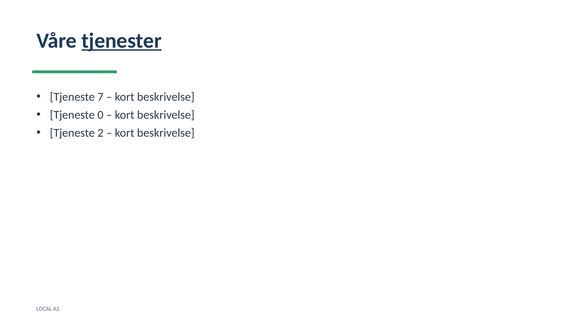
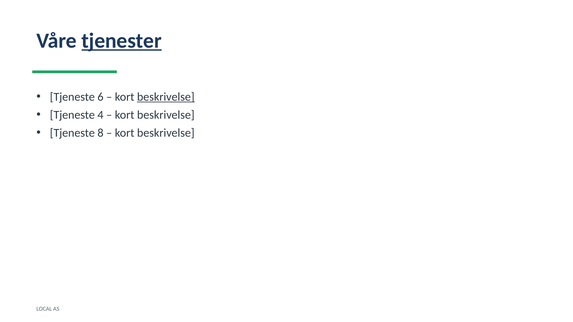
7: 7 -> 6 (100, 97)
beskrivelse underline: none -> present (166, 97)
0: 0 -> 4 (100, 115)
2: 2 -> 8 (100, 133)
